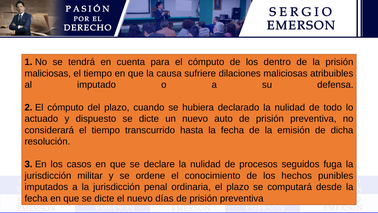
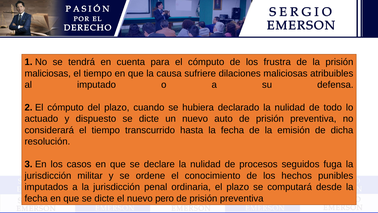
dentro: dentro -> frustra (277, 62)
días: días -> pero (165, 198)
